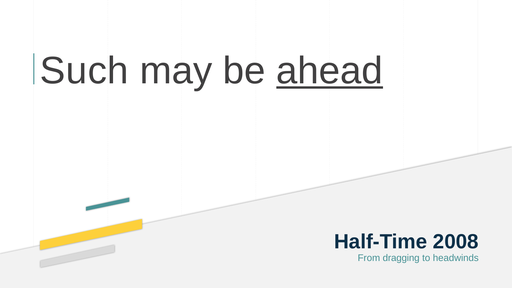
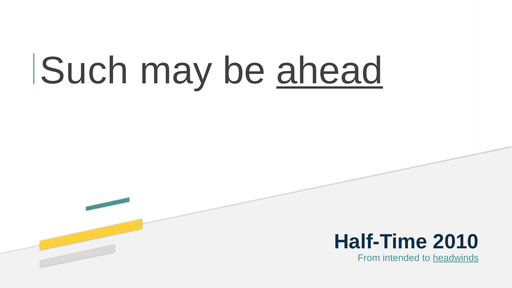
2008: 2008 -> 2010 (456, 242)
dragging: dragging -> intended (401, 258)
headwinds underline: none -> present (456, 258)
